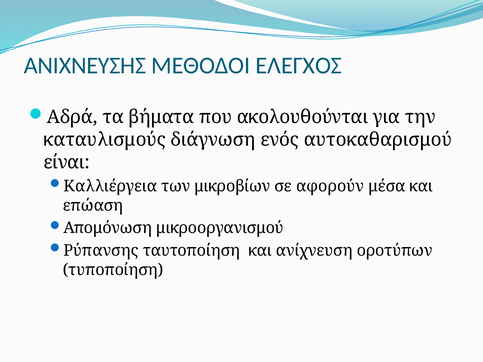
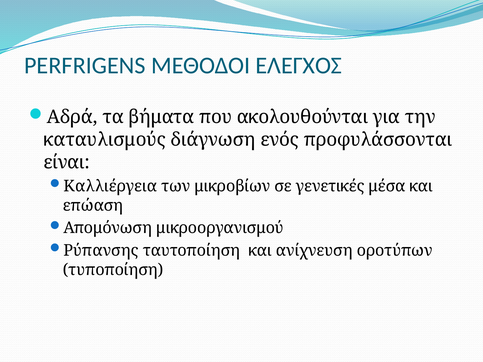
ΑΝΙΧΝΕΥΣΗΣ: ΑΝΙΧΝΕΥΣΗΣ -> PERFRIGENS (85, 66)
αυτοκαθαρισμού: αυτοκαθαρισμού -> προφυλάσσονται (378, 140)
αφορούν: αφορούν -> γενετικές (330, 186)
